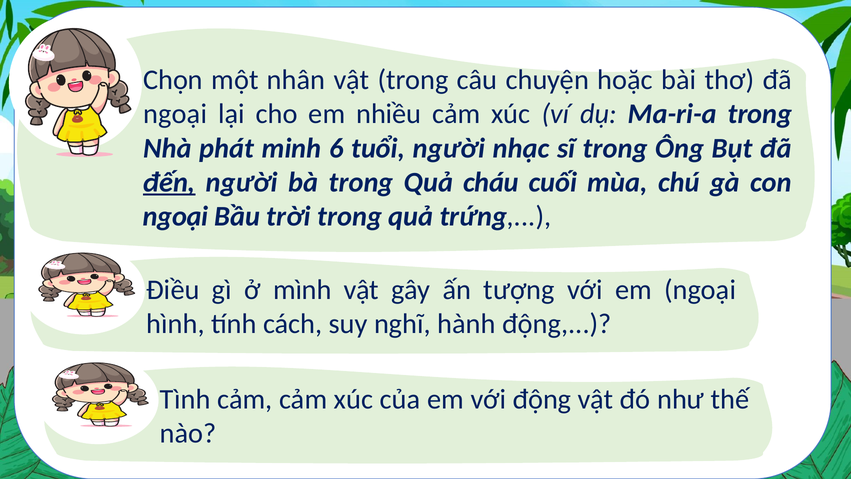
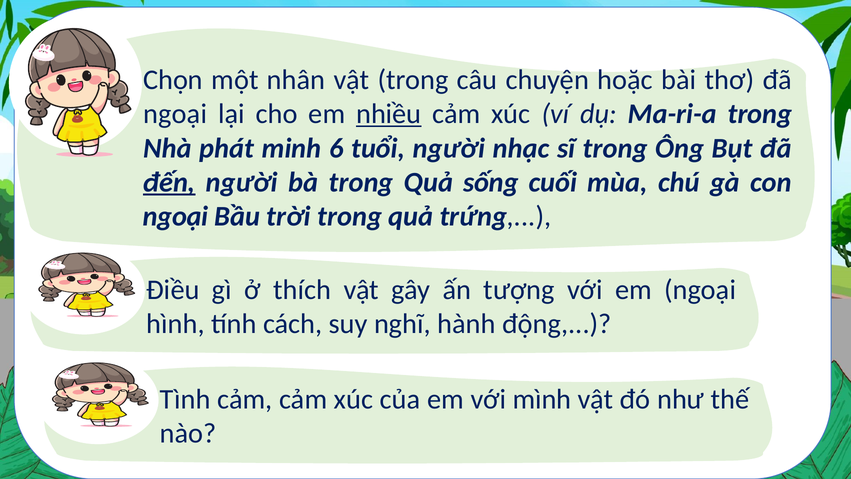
nhiều underline: none -> present (389, 114)
cháu: cháu -> sống (491, 182)
mình: mình -> thích (302, 290)
với động: động -> mình (542, 399)
